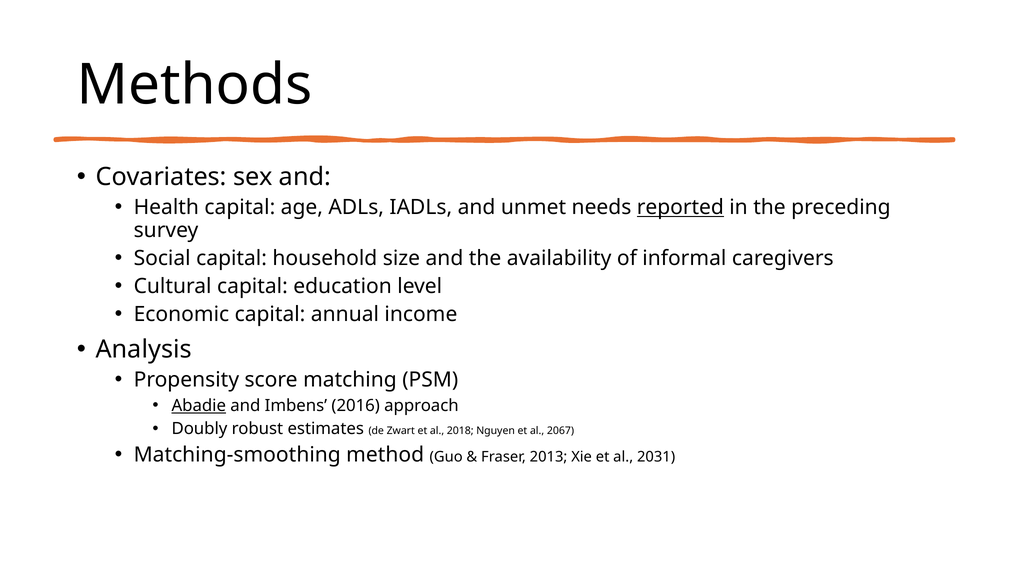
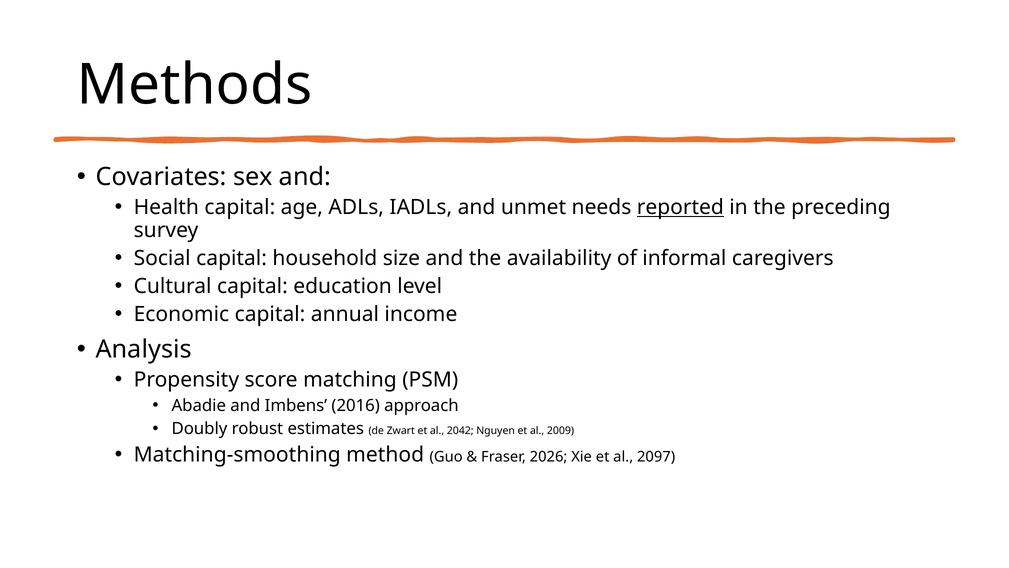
Abadie underline: present -> none (199, 405)
2018: 2018 -> 2042 (460, 431)
2067: 2067 -> 2009 (561, 431)
2013: 2013 -> 2026 (549, 456)
2031: 2031 -> 2097 (656, 456)
